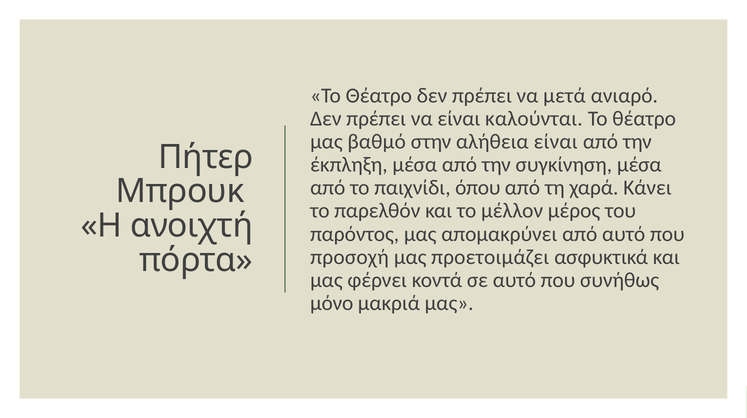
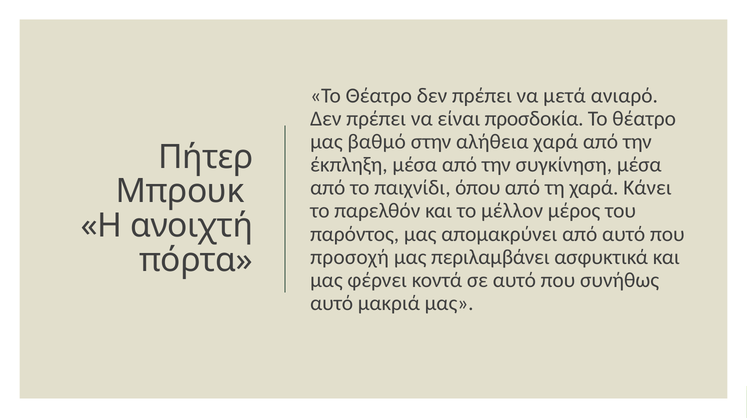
καλούνται: καλούνται -> προσδοκία (534, 119)
αλήθεια είναι: είναι -> χαρά (556, 142)
προετοιμάζει: προετοιμάζει -> περιλαμβάνει (490, 257)
μόνο: μόνο -> αυτό (332, 303)
